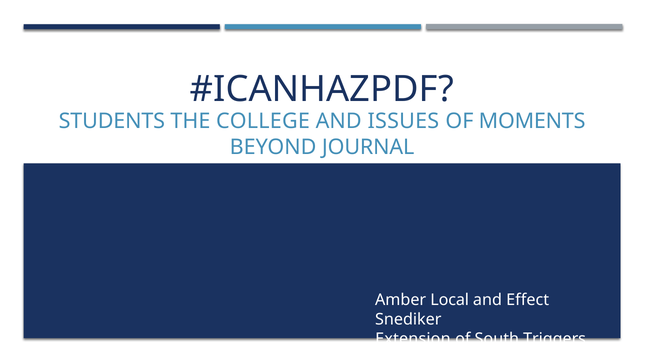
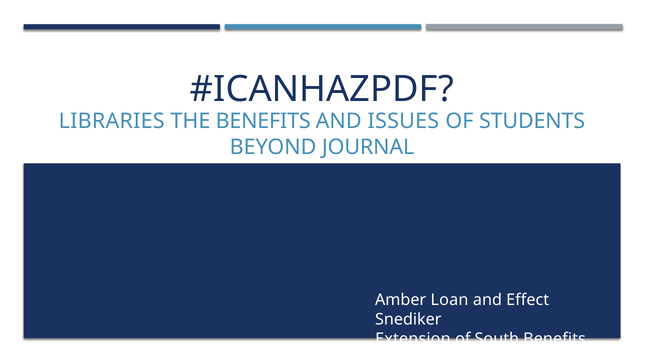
STUDENTS: STUDENTS -> LIBRARIES (112, 121)
THE COLLEGE: COLLEGE -> BENEFITS (263, 121)
MOMENTS: MOMENTS -> STUDENTS (532, 121)
Local: Local -> Loan (450, 300)
South Triggers: Triggers -> Benefits (555, 339)
